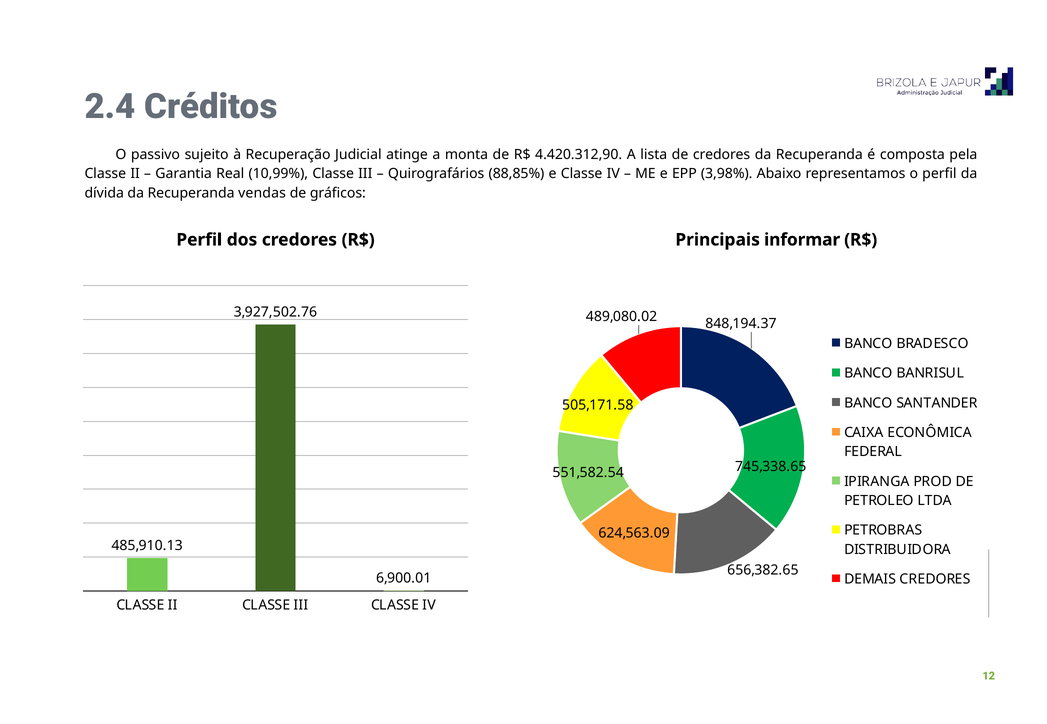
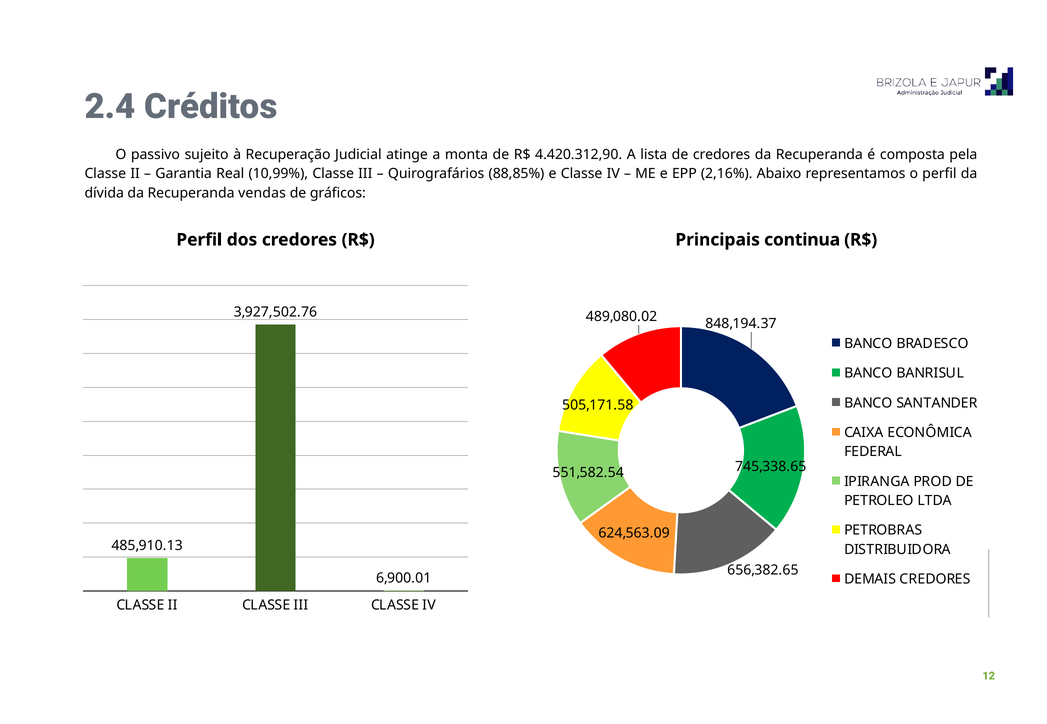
3,98%: 3,98% -> 2,16% (727, 174)
informar: informar -> continua (802, 240)
